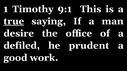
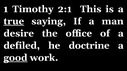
9:1: 9:1 -> 2:1 (65, 9)
prudent: prudent -> doctrine (89, 46)
good underline: none -> present (15, 58)
